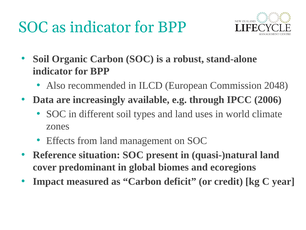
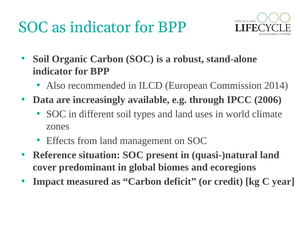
2048: 2048 -> 2014 (276, 85)
